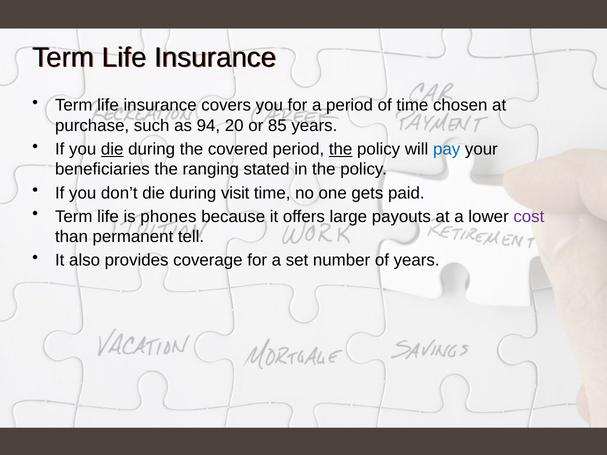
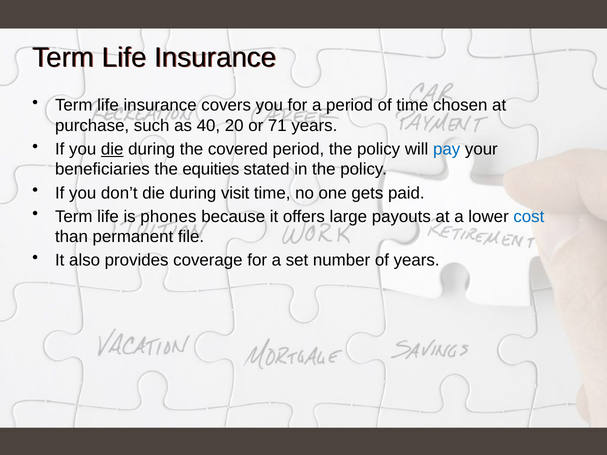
94: 94 -> 40 (208, 126)
85: 85 -> 71 (277, 126)
the underline: present -> none (341, 149)
ranging: ranging -> equities (211, 169)
cost colour: purple -> blue (529, 217)
tell: tell -> file (191, 237)
